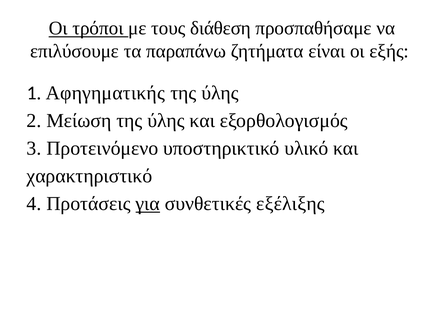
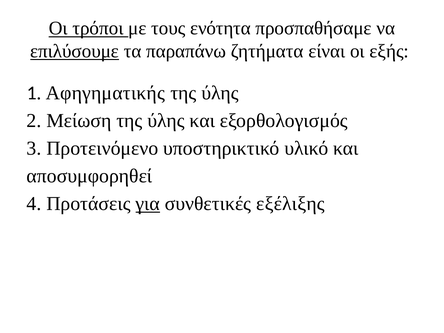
διάθεση: διάθεση -> ενότητα (221, 28)
επιλύσουμε underline: none -> present (75, 51)
χαρακτηριστικό: χαρακτηριστικό -> αποσυμφορηθεί (89, 176)
